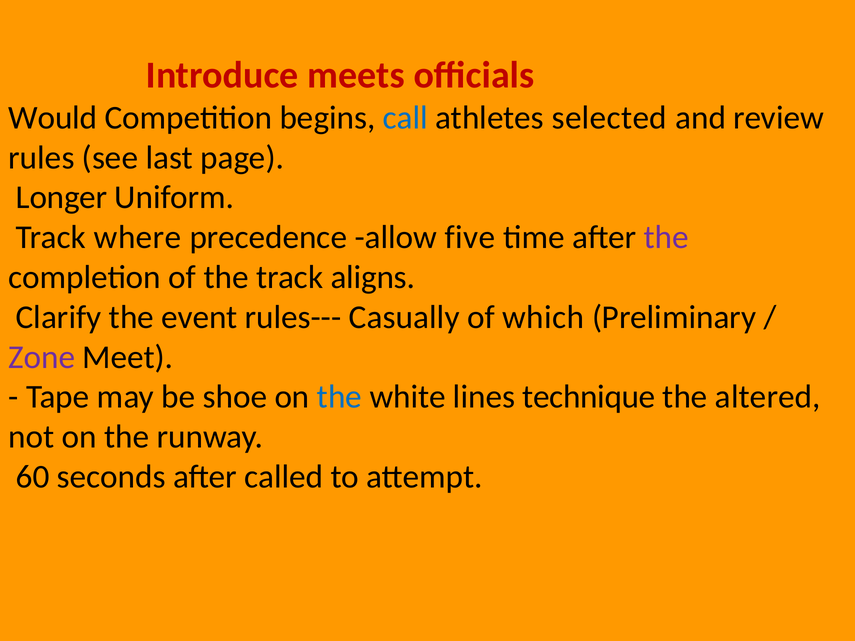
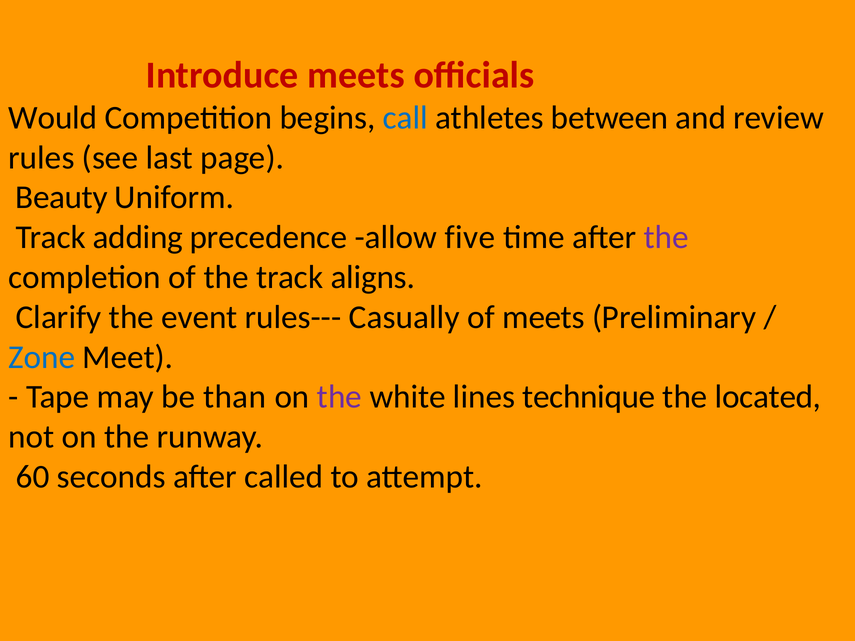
selected: selected -> between (610, 118)
Longer: Longer -> Beauty (62, 198)
where: where -> adding (138, 237)
of which: which -> meets (544, 317)
Zone colour: purple -> blue (42, 357)
shoe: shoe -> than (235, 397)
the colour: blue -> purple (339, 397)
altered: altered -> located (768, 397)
